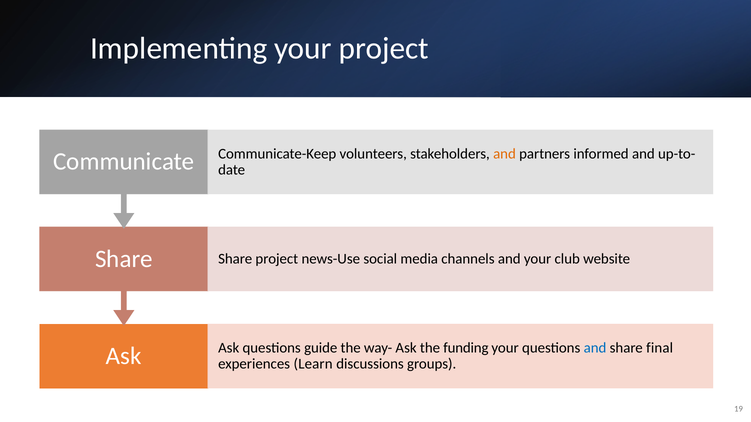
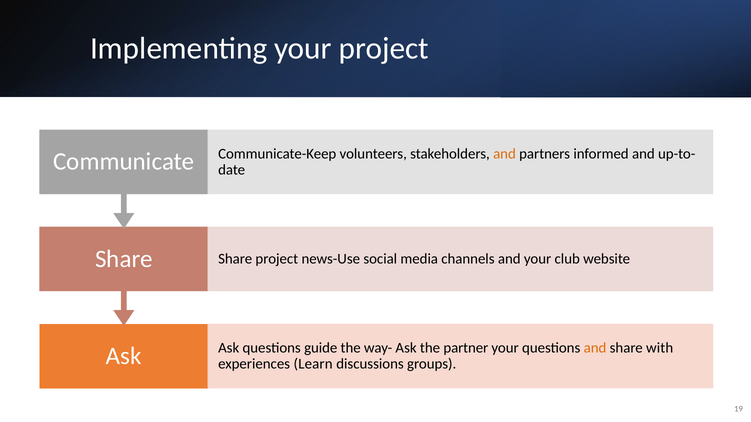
funding: funding -> partner (466, 348)
and colour: blue -> orange (595, 348)
final: final -> with (660, 348)
